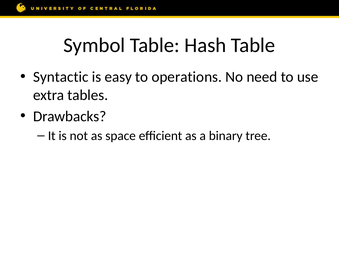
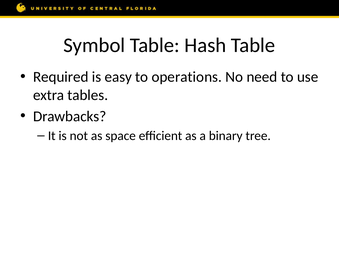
Syntactic: Syntactic -> Required (61, 77)
